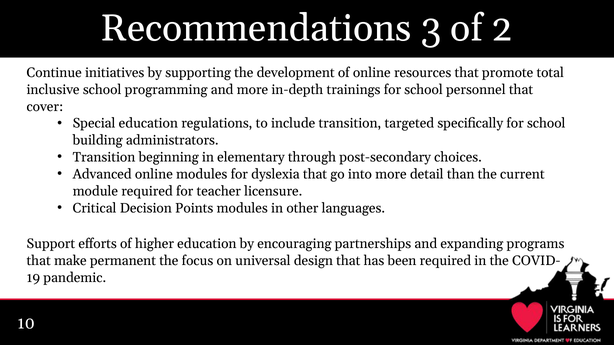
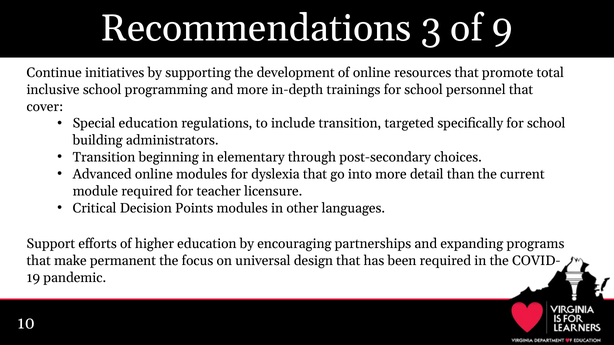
2: 2 -> 9 (502, 28)
